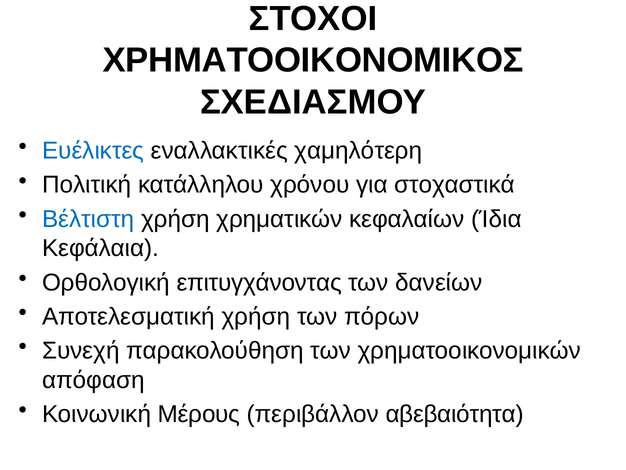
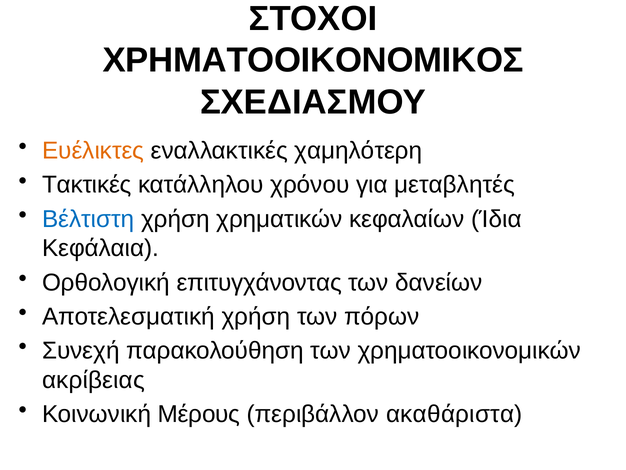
Ευέλικτες colour: blue -> orange (93, 151)
Πολιτική: Πολιτική -> Τακτικές (87, 185)
στοχαστικά: στοχαστικά -> μεταβλητές (455, 185)
απόφαση: απόφαση -> ακρίβειας (93, 380)
αβεβαιότητα: αβεβαιότητα -> ακαθάριστα (454, 414)
